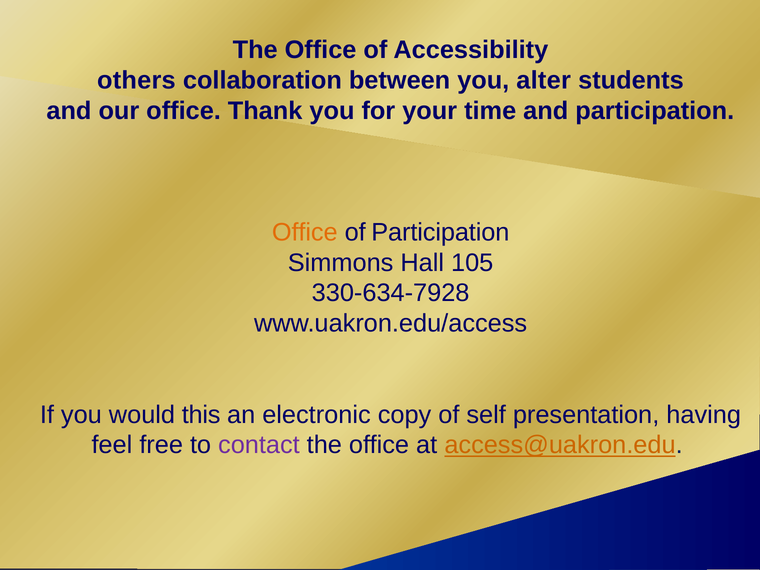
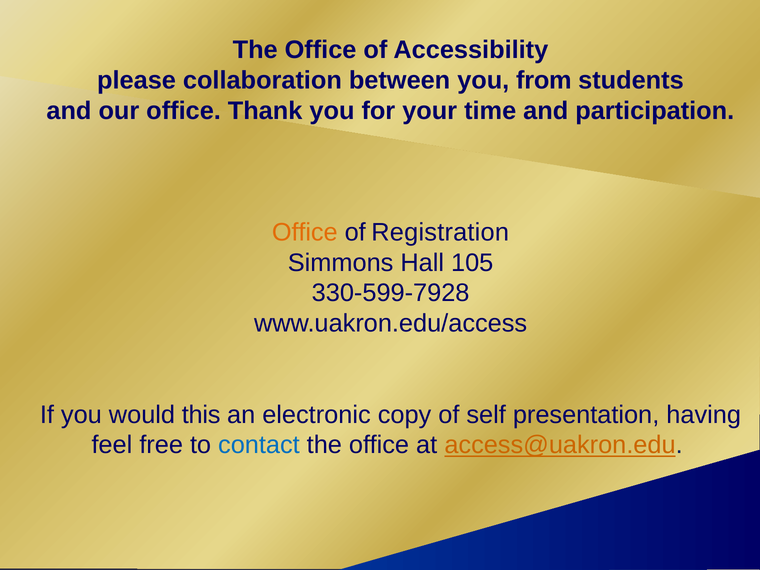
others: others -> please (137, 80)
alter: alter -> from (544, 80)
of Participation: Participation -> Registration (440, 232)
330-634-7928: 330-634-7928 -> 330-599-7928 (391, 293)
contact colour: purple -> blue (259, 445)
